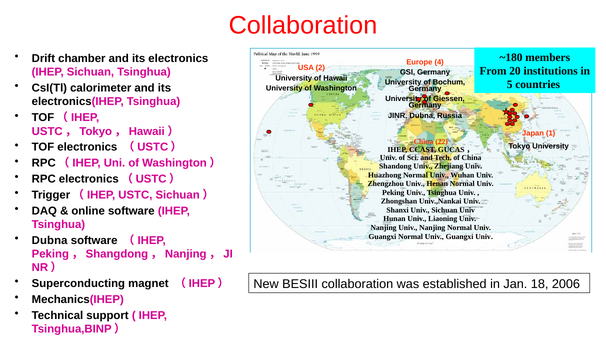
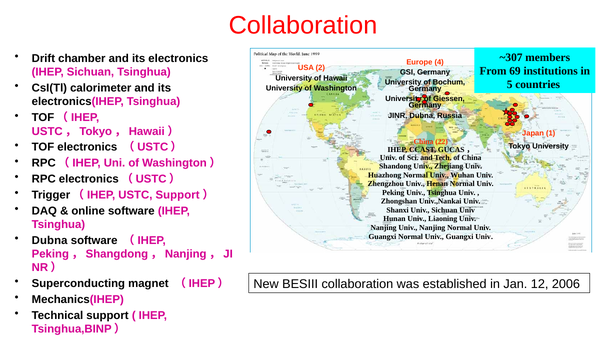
~180: ~180 -> ~307 (511, 57)
20: 20 -> 69 (515, 71)
USTC Sichuan: Sichuan -> Support (178, 195)
18: 18 -> 12 (540, 284)
